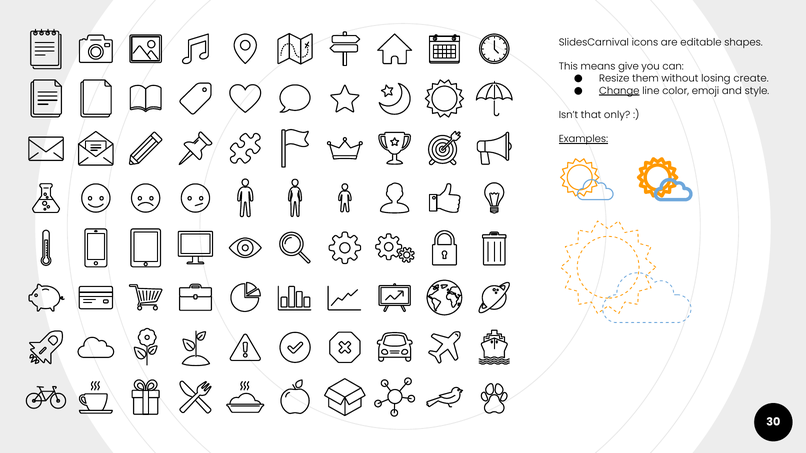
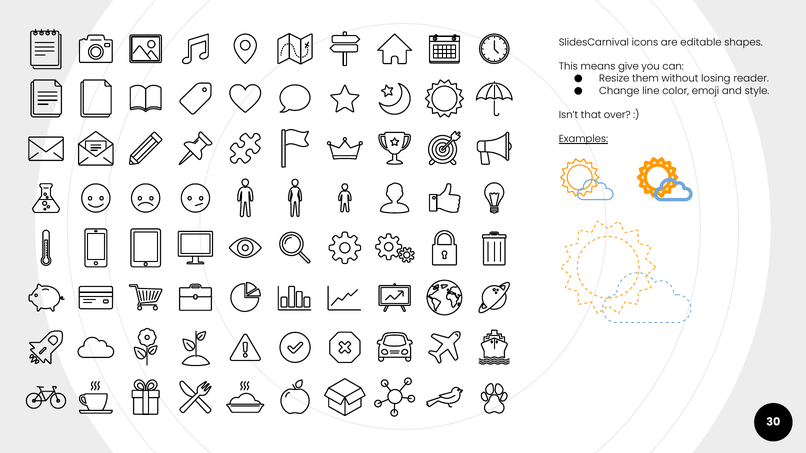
create: create -> reader (751, 79)
Change underline: present -> none (619, 91)
only: only -> over (617, 115)
